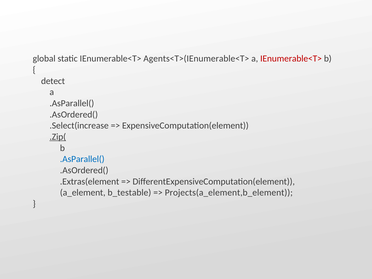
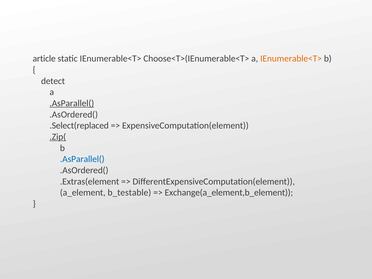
global: global -> article (44, 59)
Agents<T>(IEnumerable<T>: Agents<T>(IEnumerable<T> -> Choose<T>(IEnumerable<T> (196, 59)
IEnumerable<T> colour: red -> orange (291, 59)
.AsParallel( underline: none -> present (72, 103)
.Select(increase: .Select(increase -> .Select(replaced (79, 126)
Projects(a_element,b_element: Projects(a_element,b_element -> Exchange(a_element,b_element (229, 193)
